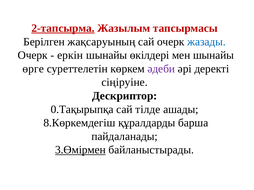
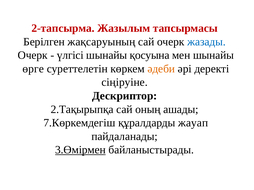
2-тапсырма underline: present -> none (63, 28)
еркін: еркін -> үлгісі (70, 55)
өкілдері: өкілдері -> қосуына (150, 55)
әдеби colour: purple -> orange (161, 69)
0.Тақырыпқа: 0.Тақырыпқа -> 2.Тақырыпқа (82, 110)
тілде: тілде -> оның (148, 110)
8.Көркемдегіш: 8.Көркемдегіш -> 7.Көркемдегіш (79, 123)
барша: барша -> жауап (193, 123)
